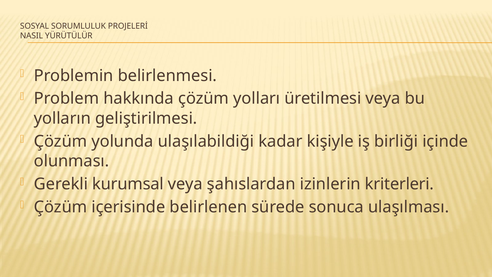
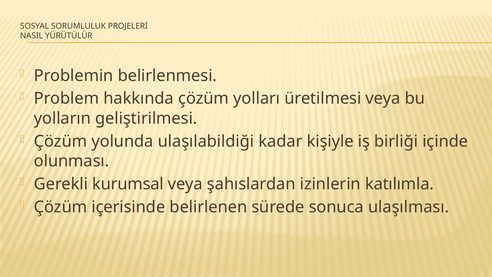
kriterleri: kriterleri -> katılımla (399, 184)
